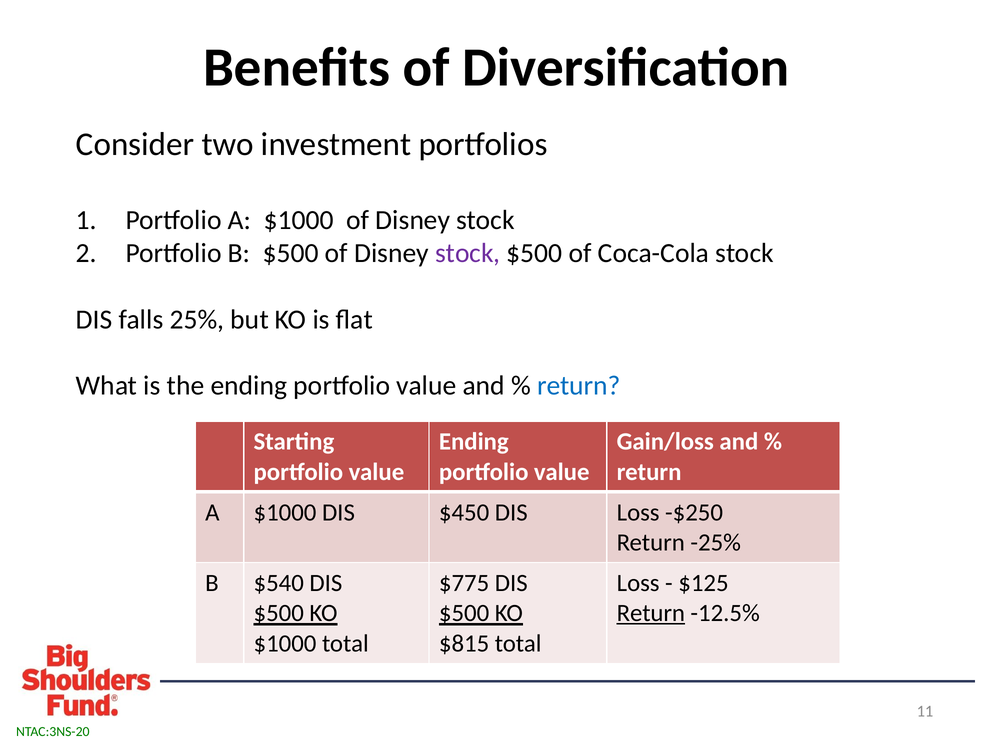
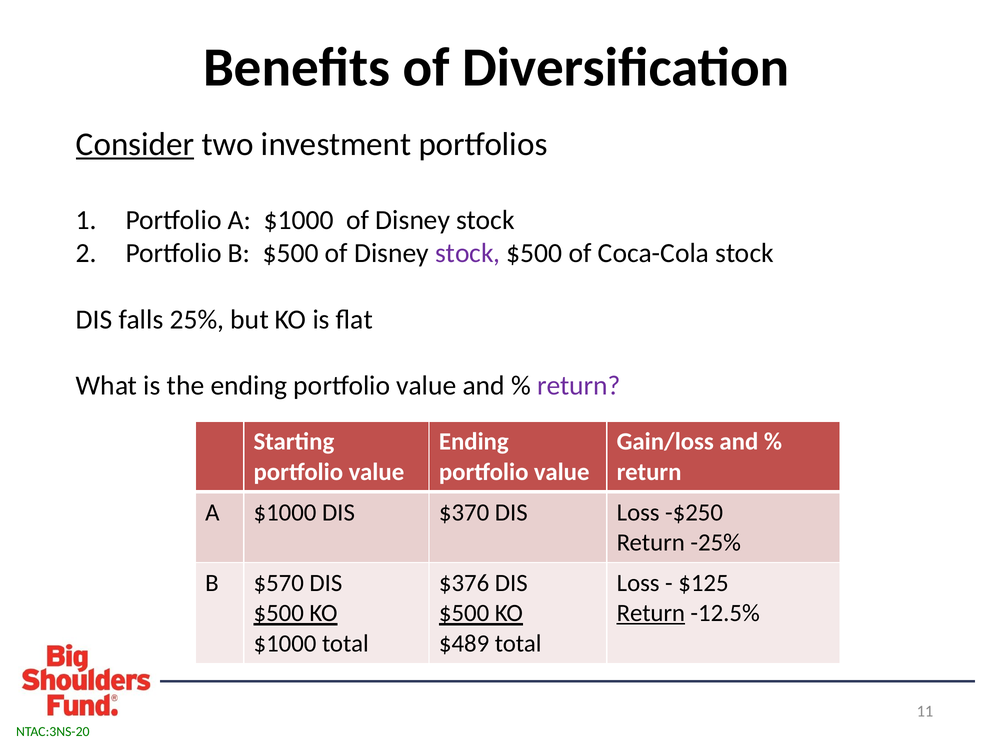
Consider underline: none -> present (135, 144)
return colour: blue -> purple (579, 386)
$450: $450 -> $370 (464, 512)
$540: $540 -> $570 (279, 583)
$775: $775 -> $376 (464, 583)
$815: $815 -> $489 (464, 643)
